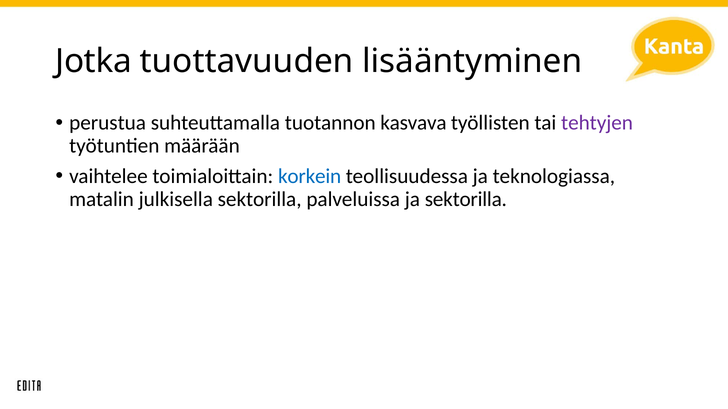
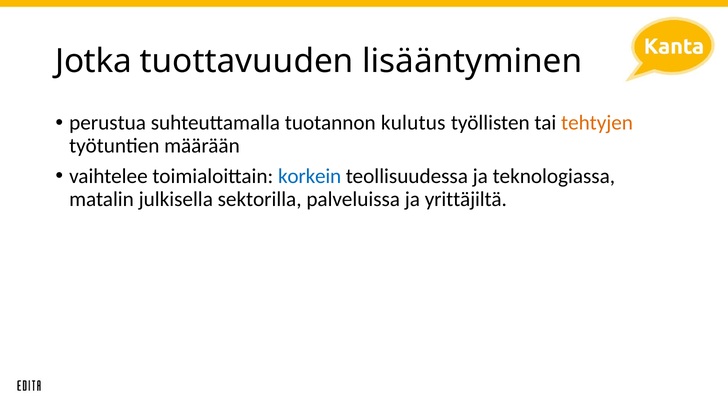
kasvava: kasvava -> kulutus (413, 123)
tehtyjen colour: purple -> orange (597, 123)
ja sektorilla: sektorilla -> yrittäjiltä (466, 199)
